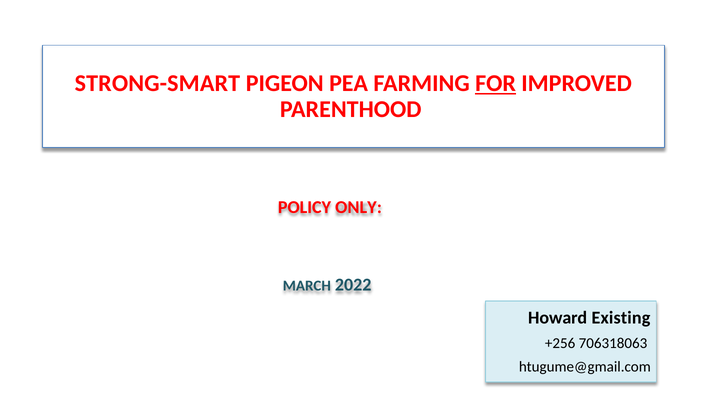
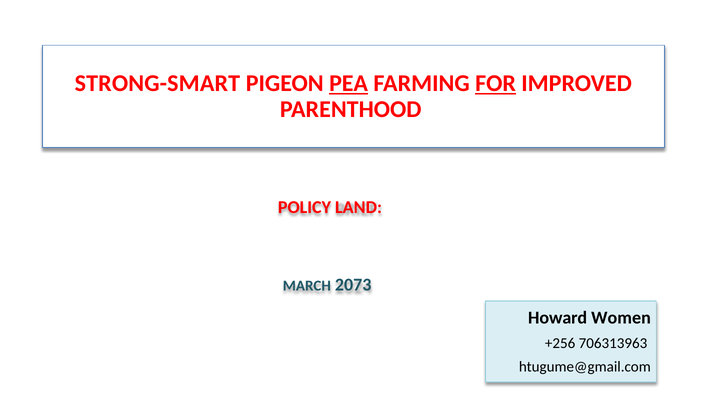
PEA underline: none -> present (349, 83)
ONLY: ONLY -> LAND (359, 207)
2022: 2022 -> 2073 (353, 285)
Existing: Existing -> Women (621, 317)
706318063: 706318063 -> 706313963 (613, 343)
